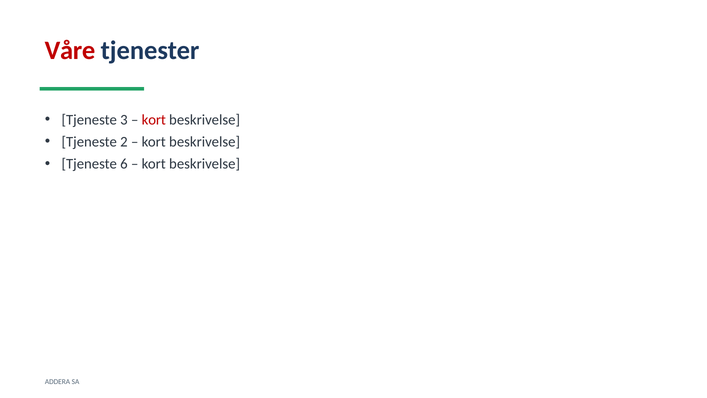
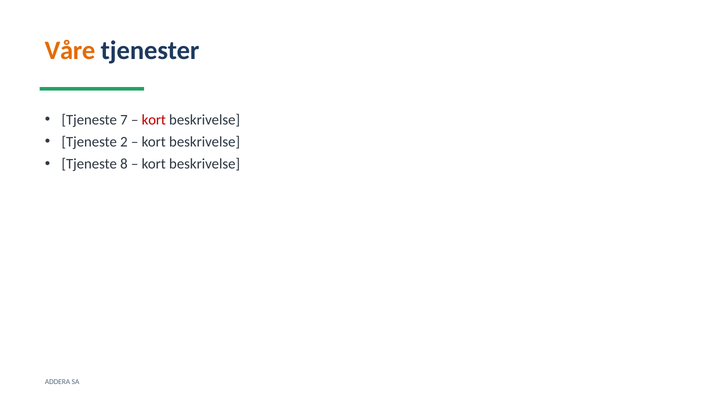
Våre colour: red -> orange (70, 50)
3: 3 -> 7 (124, 120)
6: 6 -> 8 (124, 164)
